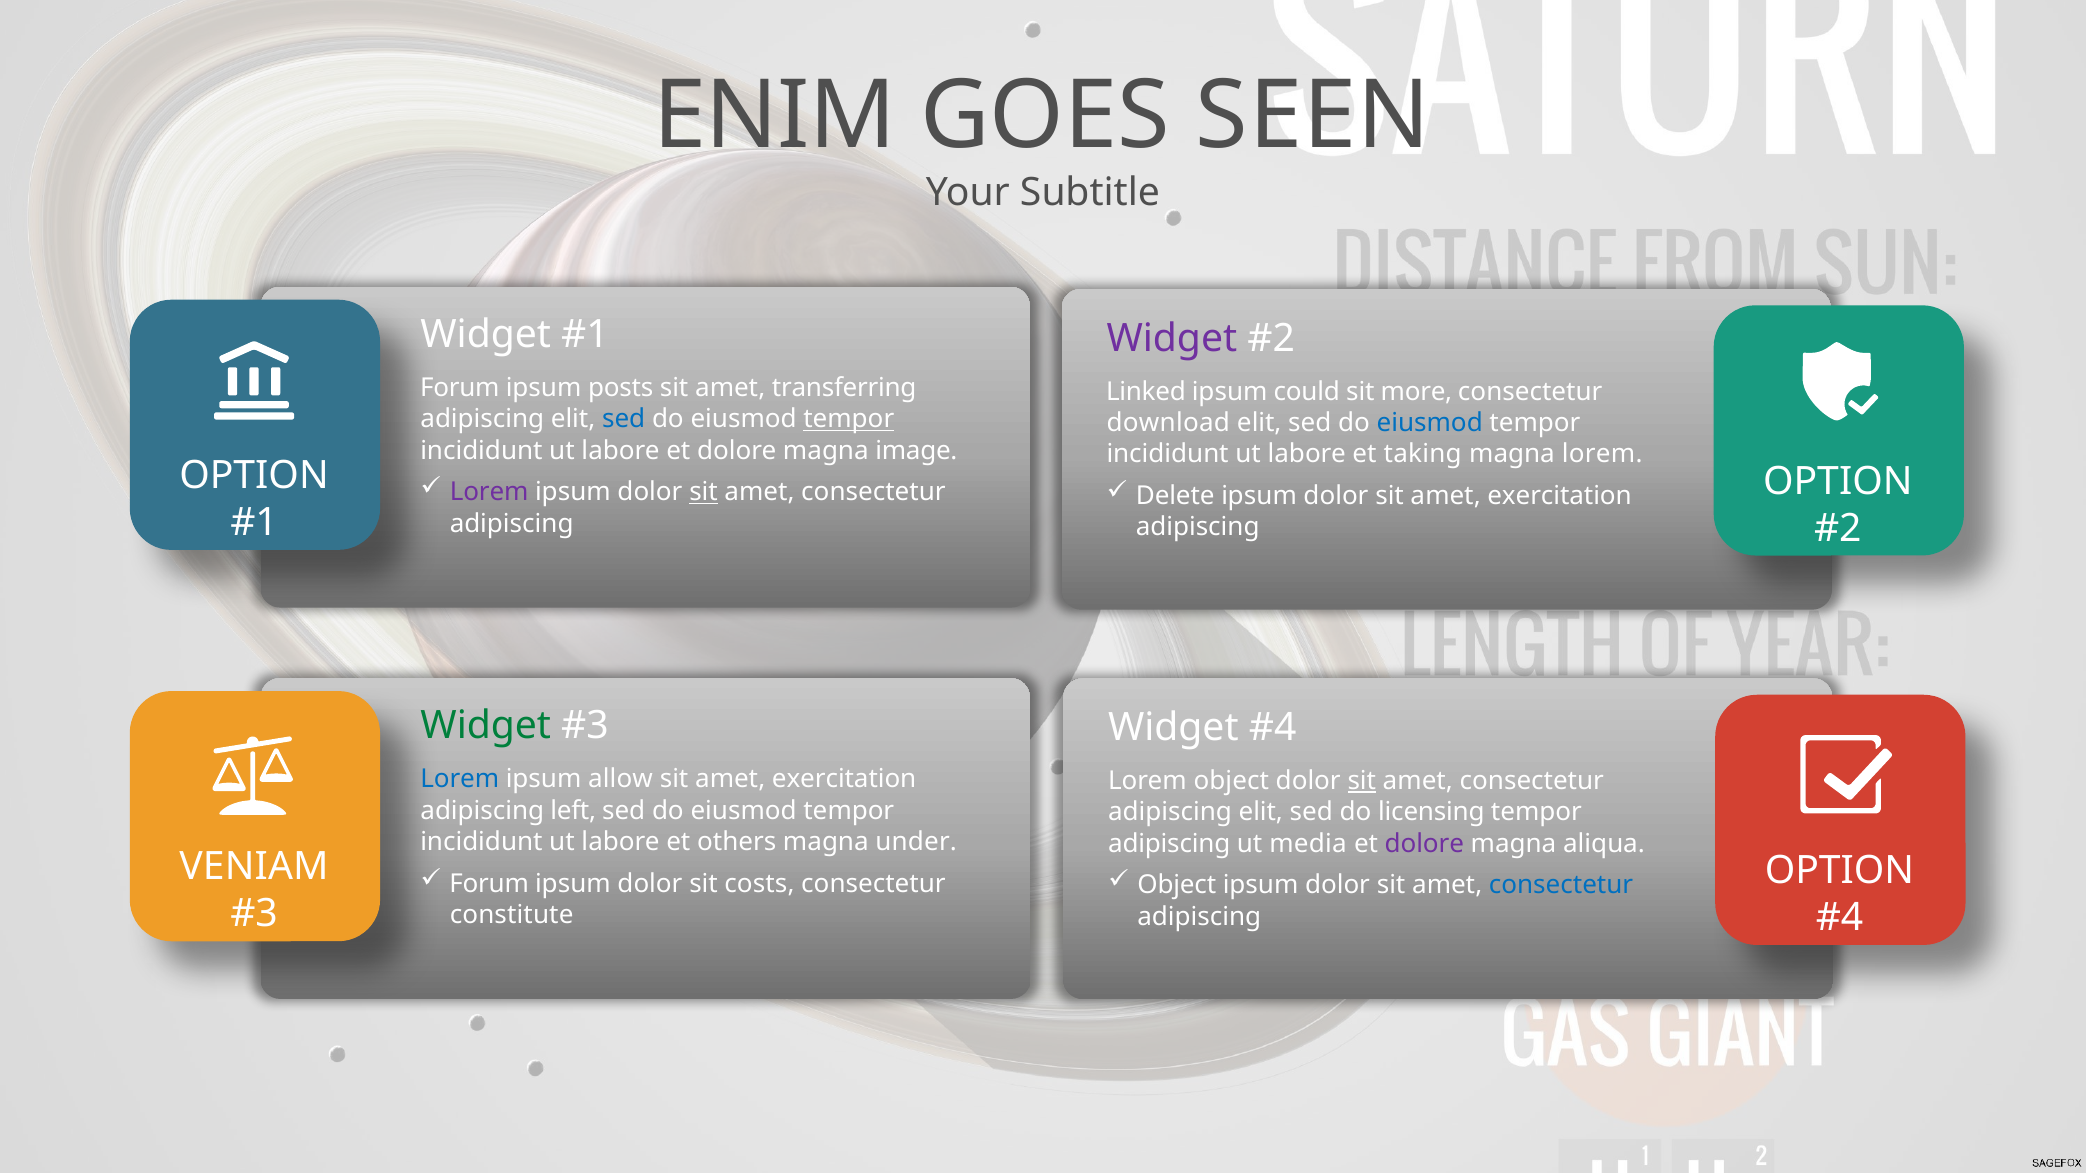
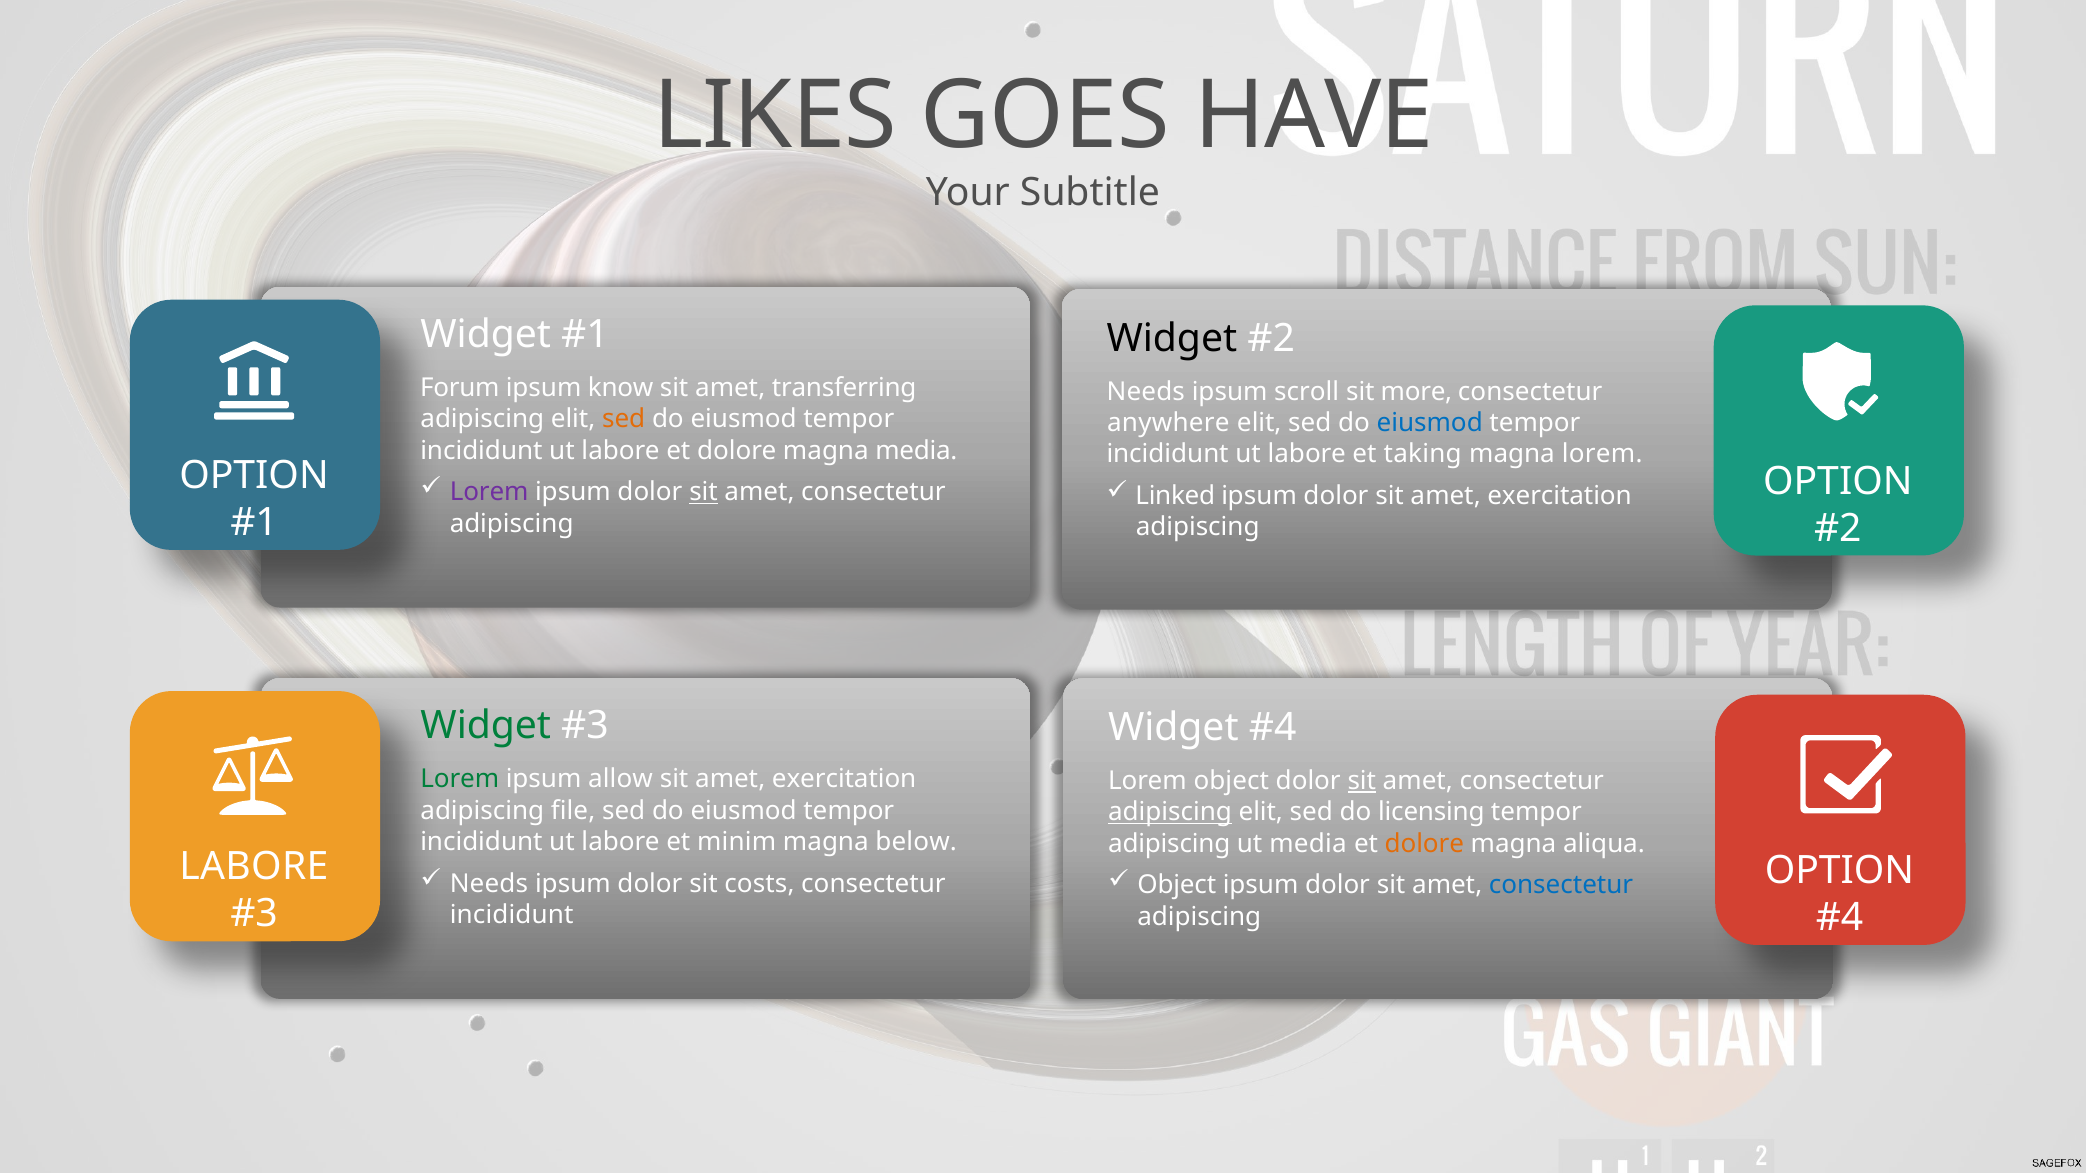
ENIM: ENIM -> LIKES (775, 116)
SEEN: SEEN -> HAVE (1314, 116)
Widget colour: purple -> black (1172, 338)
posts: posts -> know (621, 388)
Linked: Linked -> Needs (1146, 392)
could: could -> scroll (1307, 392)
sed colour: blue -> orange (624, 419)
tempor underline: present -> none (849, 419)
download: download -> anywhere (1168, 423)
magna image: image -> media (916, 451)
Delete: Delete -> Linked (1175, 496)
Lorem colour: blue -> green (460, 780)
left: left -> file (573, 811)
adipiscing underline: none -> present (1170, 813)
others: others -> minim (737, 842)
under: under -> below (916, 842)
dolore colour: purple -> orange (1424, 844)
VENIAM: VENIAM -> LABORE (254, 867)
Forum: Forum -> Needs (489, 884)
constitute: constitute -> incididunt (512, 915)
